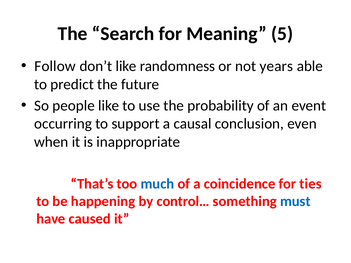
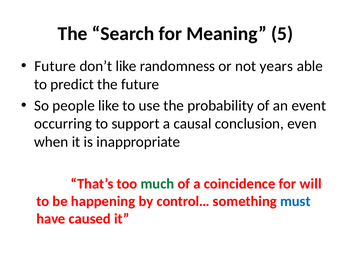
Follow: Follow -> Future (55, 66)
much colour: blue -> green (157, 184)
ties: ties -> will (311, 184)
